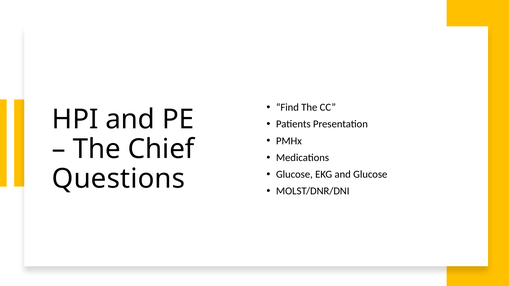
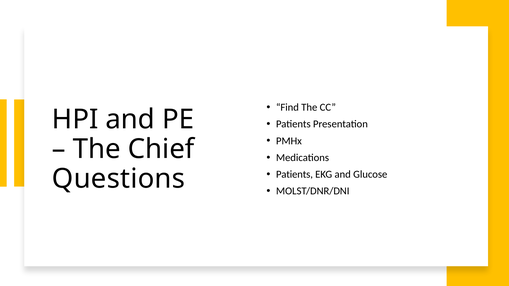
Glucose: Glucose -> Patients (294, 175)
